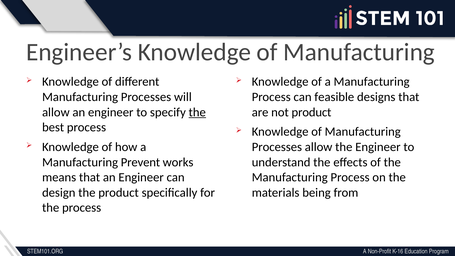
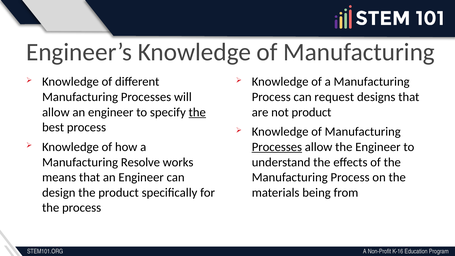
feasible: feasible -> request (334, 97)
Processes underline: none -> present (277, 147)
Prevent: Prevent -> Resolve (140, 162)
